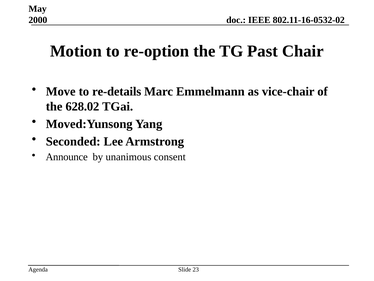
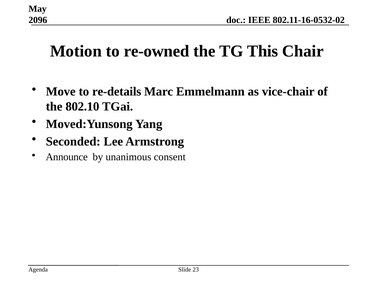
2000: 2000 -> 2096 (38, 20)
re-option: re-option -> re-owned (157, 51)
Past: Past -> This (263, 51)
628.02: 628.02 -> 802.10 (82, 106)
